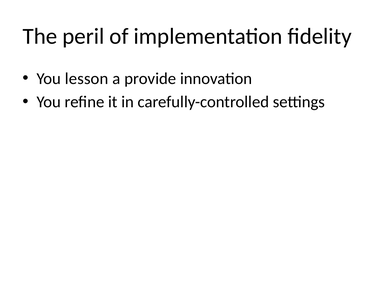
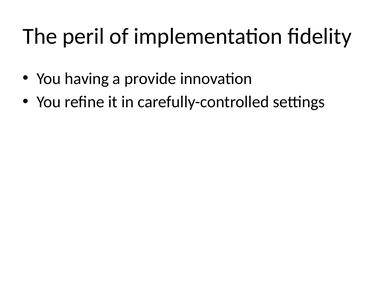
lesson: lesson -> having (87, 79)
